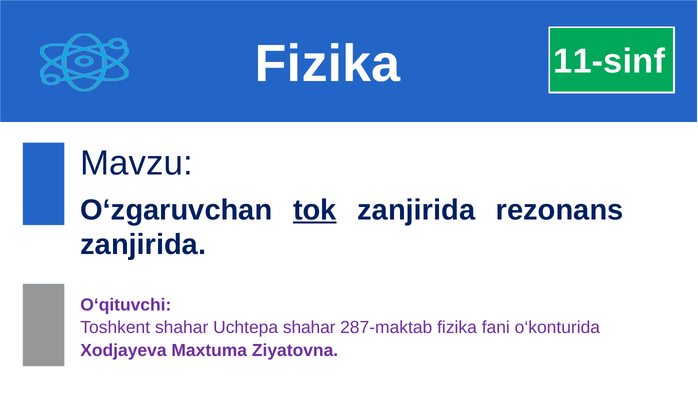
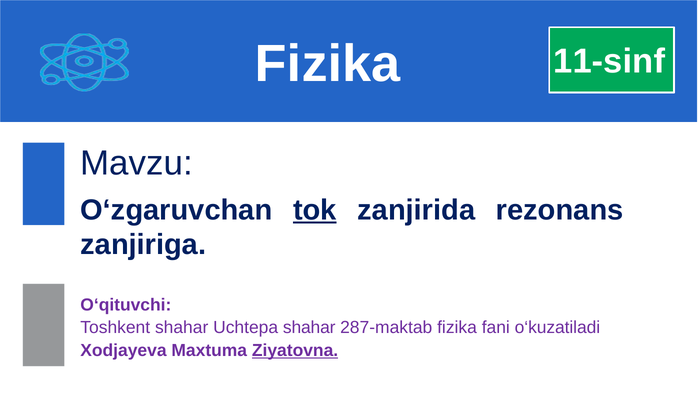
zanjirida: zanjirida -> zanjiriga (143, 245)
o‘konturida: o‘konturida -> o‘kuzatiladi (557, 327)
Ziyatovna underline: none -> present (295, 350)
